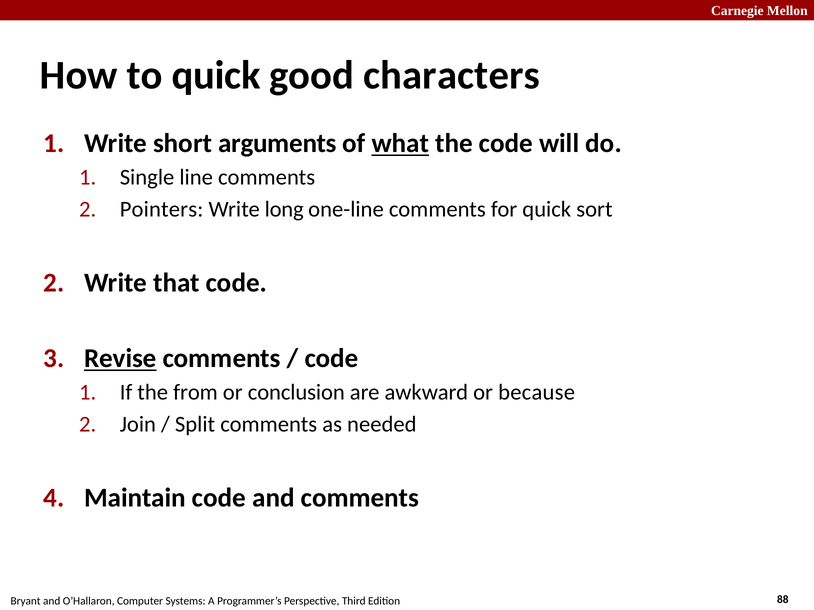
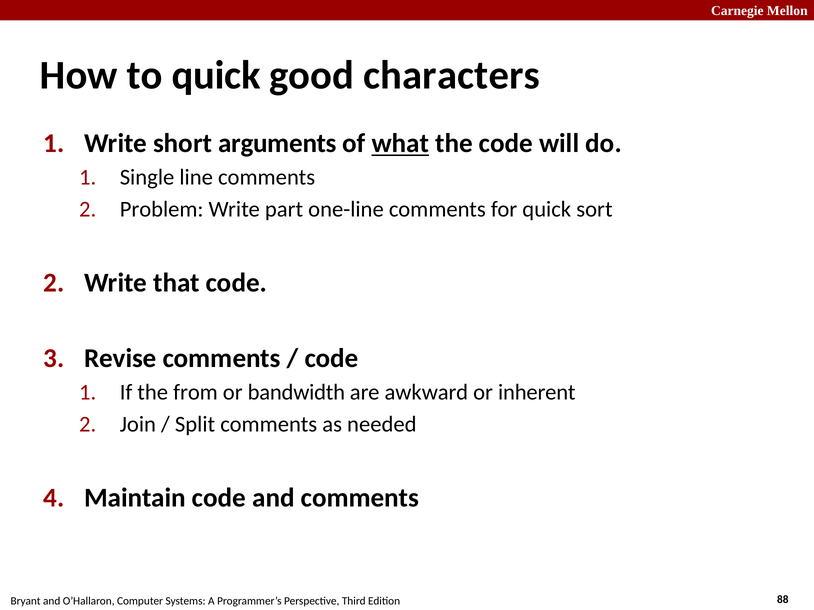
Pointers: Pointers -> Problem (162, 209)
long: long -> part (284, 209)
Revise underline: present -> none (120, 359)
conclusion: conclusion -> bandwidth (296, 393)
because: because -> inherent (537, 393)
